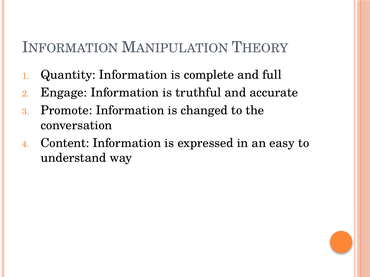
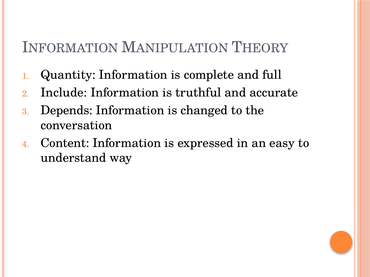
Engage: Engage -> Include (64, 93)
Promote: Promote -> Depends (67, 111)
